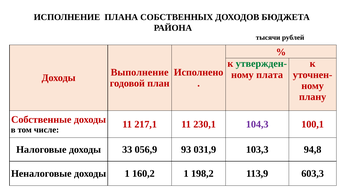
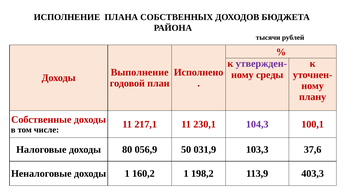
утвержден- colour: green -> purple (261, 64)
плата: плата -> среды (270, 75)
33: 33 -> 80 (127, 150)
93: 93 -> 50 (186, 150)
94,8: 94,8 -> 37,6 (313, 150)
603,3: 603,3 -> 403,3 (313, 174)
